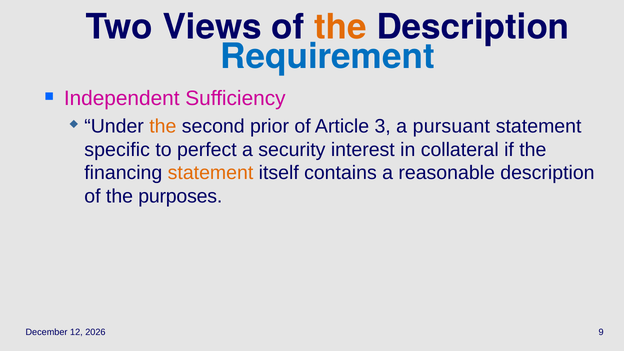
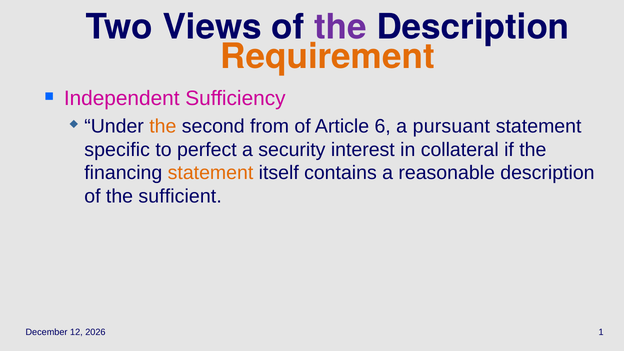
the colour: orange -> purple (340, 27)
Requirement colour: blue -> orange (328, 57)
prior: prior -> from (270, 126)
3: 3 -> 6 (383, 126)
purposes: purposes -> sufficient (180, 196)
9: 9 -> 1 (601, 332)
